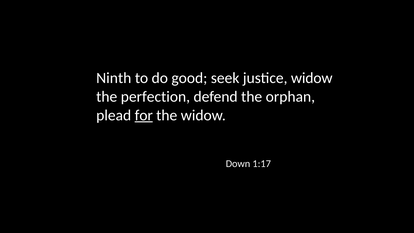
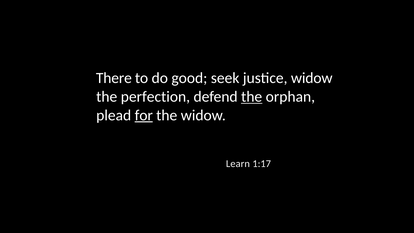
Ninth: Ninth -> There (114, 78)
the underline: none -> present (252, 97)
Down: Down -> Learn (238, 164)
